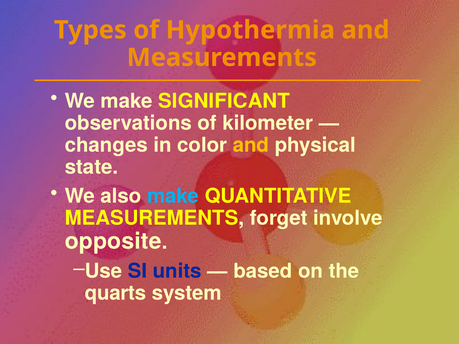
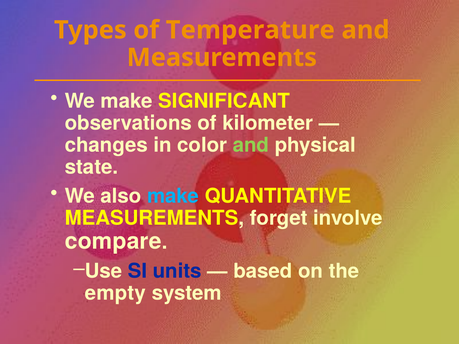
Hypothermia: Hypothermia -> Temperature (250, 30)
and colour: yellow -> light green (251, 145)
opposite: opposite -> compare (113, 242)
quarts: quarts -> empty (115, 293)
